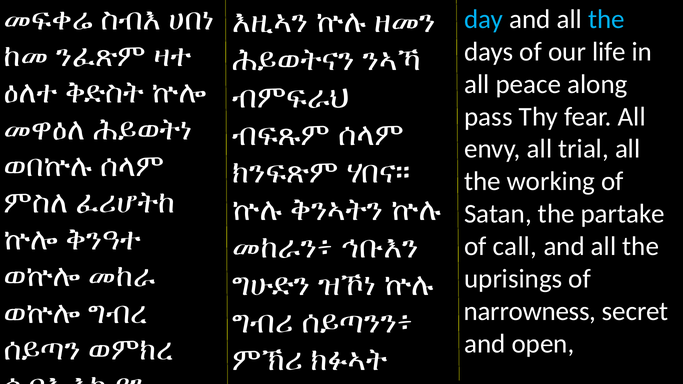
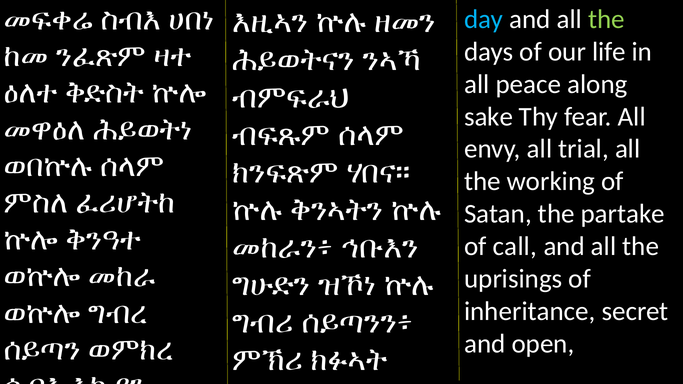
the colour: light blue -> light green (606, 19)
pass: pass -> sake (489, 117)
narrowness: narrowness -> inheritance (530, 311)
